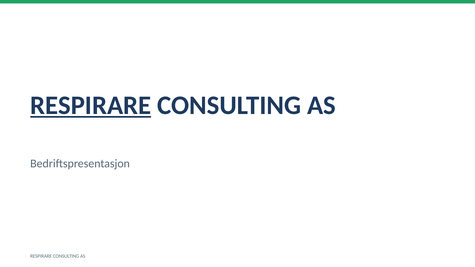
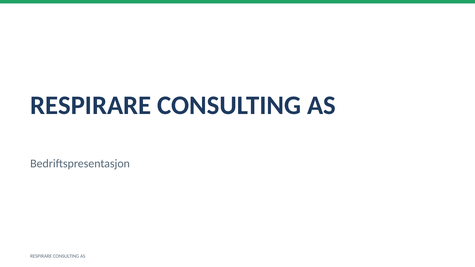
RESPIRARE underline: present -> none (91, 105)
